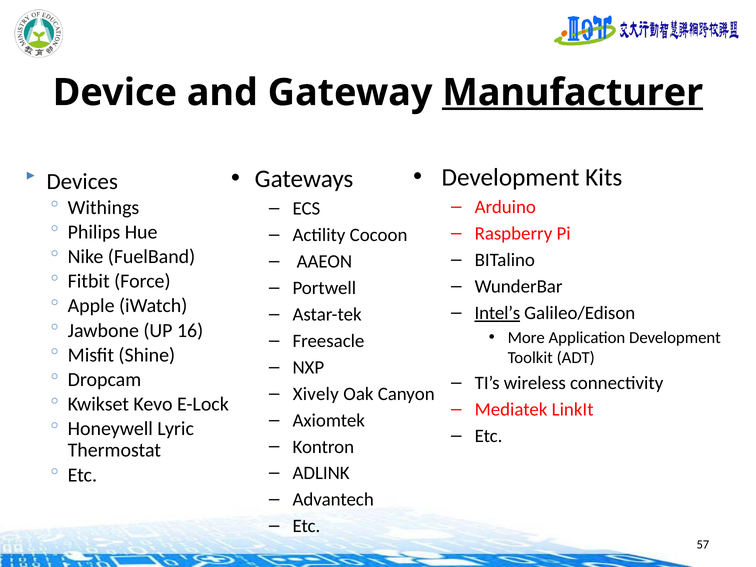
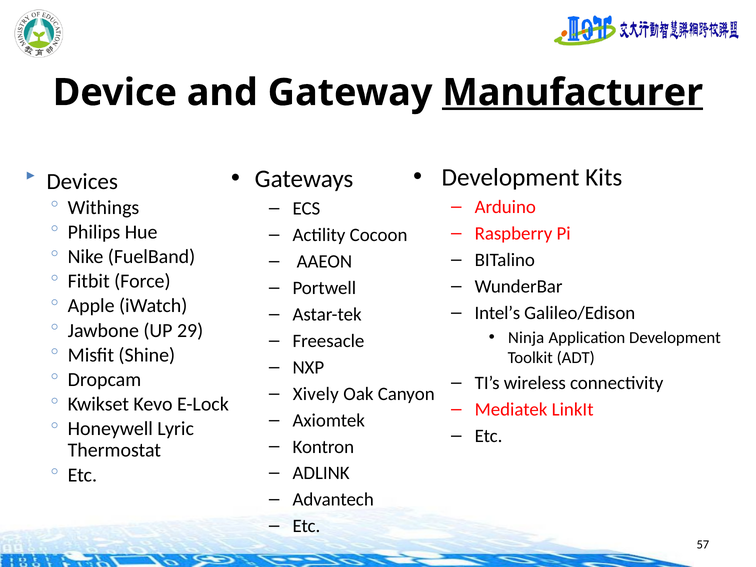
Intel’s underline: present -> none (497, 313)
16: 16 -> 29 (190, 330)
More: More -> Ninja (526, 338)
